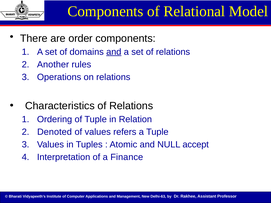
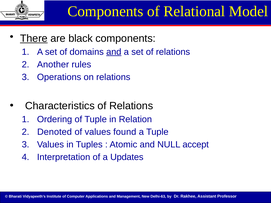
There underline: none -> present (34, 38)
order: order -> black (81, 38)
refers: refers -> found (125, 132)
Finance: Finance -> Updates (127, 157)
